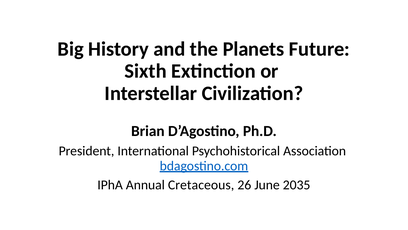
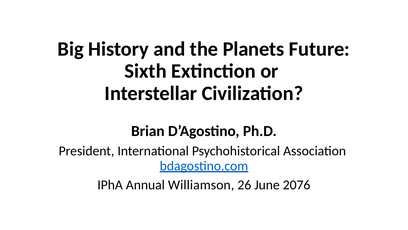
Cretaceous: Cretaceous -> Williamson (201, 185)
2035: 2035 -> 2076 (297, 185)
